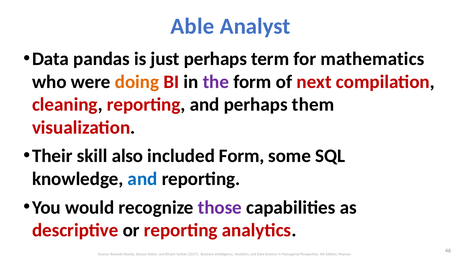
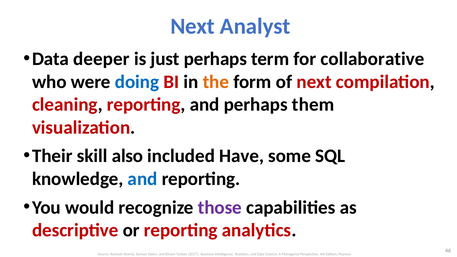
Able: Able -> Next (193, 26)
pandas: pandas -> deeper (101, 59)
mathematics: mathematics -> collaborative (372, 59)
doing colour: orange -> blue (137, 82)
the colour: purple -> orange (216, 82)
included Form: Form -> Have (242, 156)
